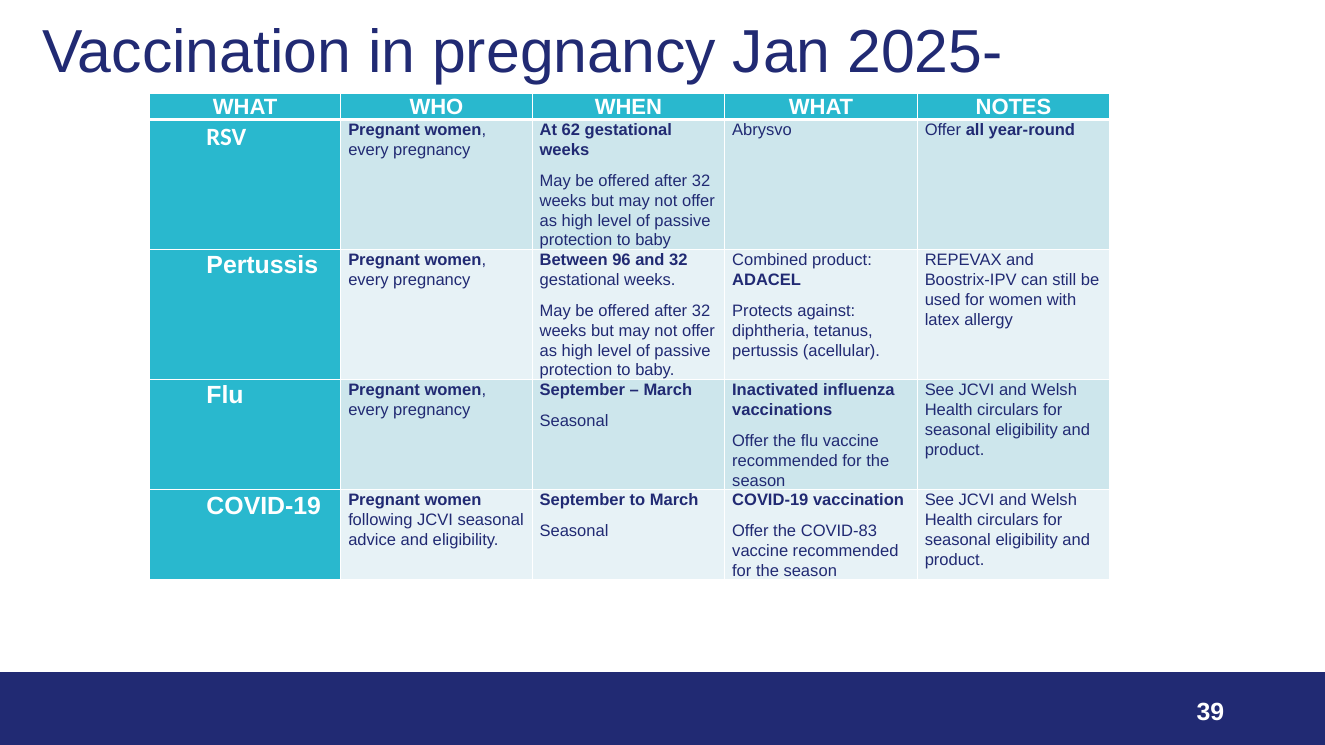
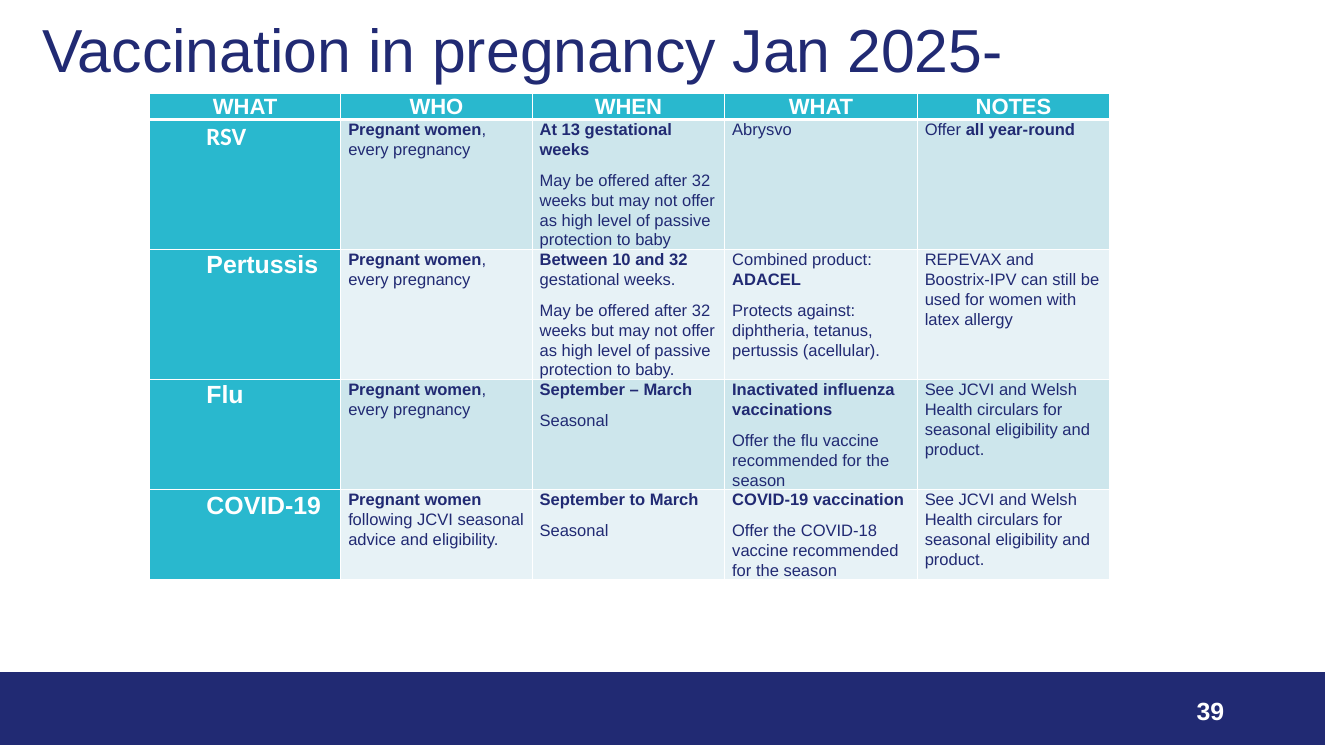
62: 62 -> 13 (571, 130)
96: 96 -> 10 (621, 260)
COVID-83: COVID-83 -> COVID-18 (839, 532)
